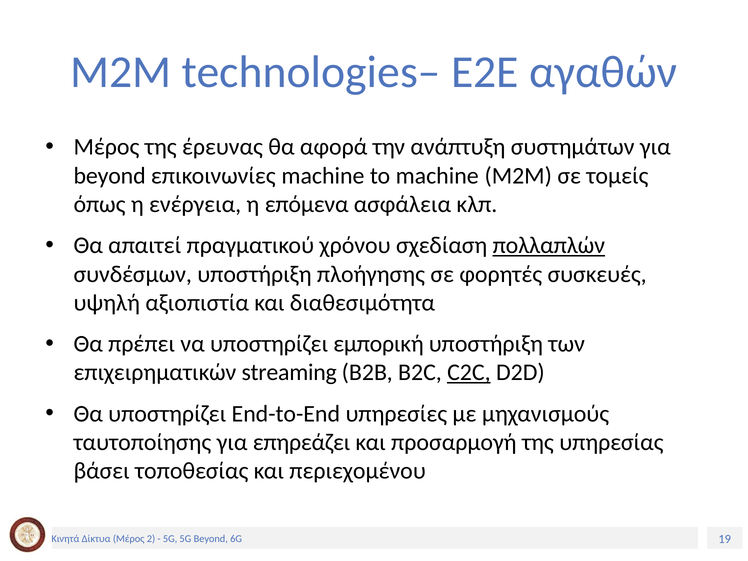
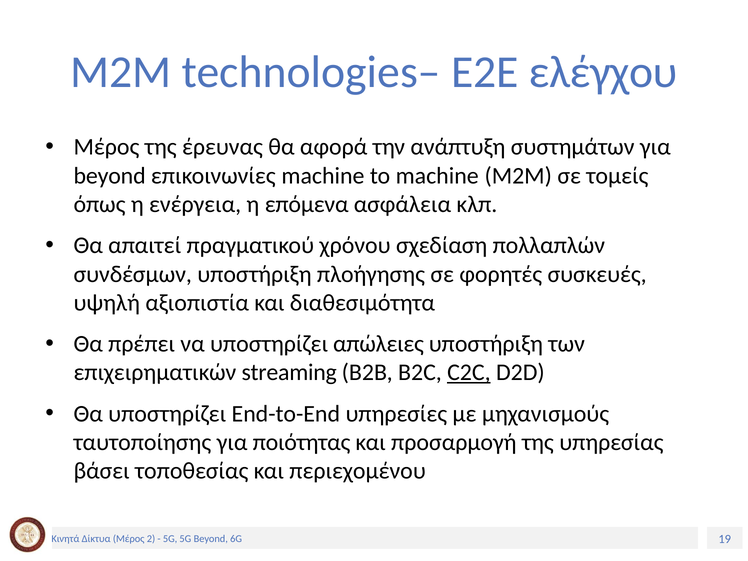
αγαθών: αγαθών -> ελέγχου (603, 72)
πολλαπλών underline: present -> none (549, 245)
εμπορική: εμπορική -> απώλειες (379, 344)
επηρεάζει: επηρεάζει -> ποιότητας (302, 442)
